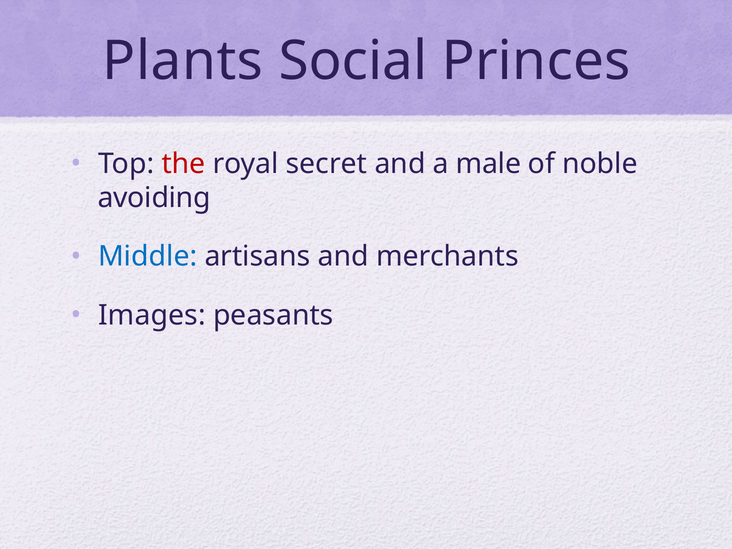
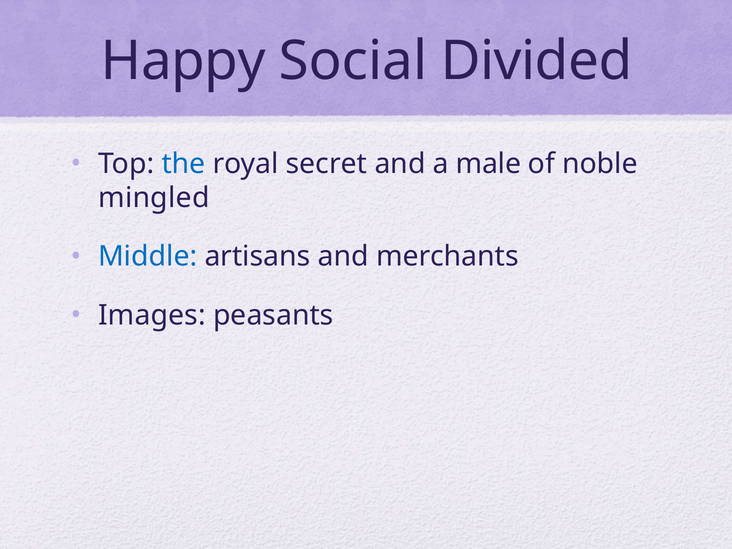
Plants: Plants -> Happy (183, 61)
Princes: Princes -> Divided (537, 61)
the colour: red -> blue (184, 164)
avoiding: avoiding -> mingled (154, 198)
